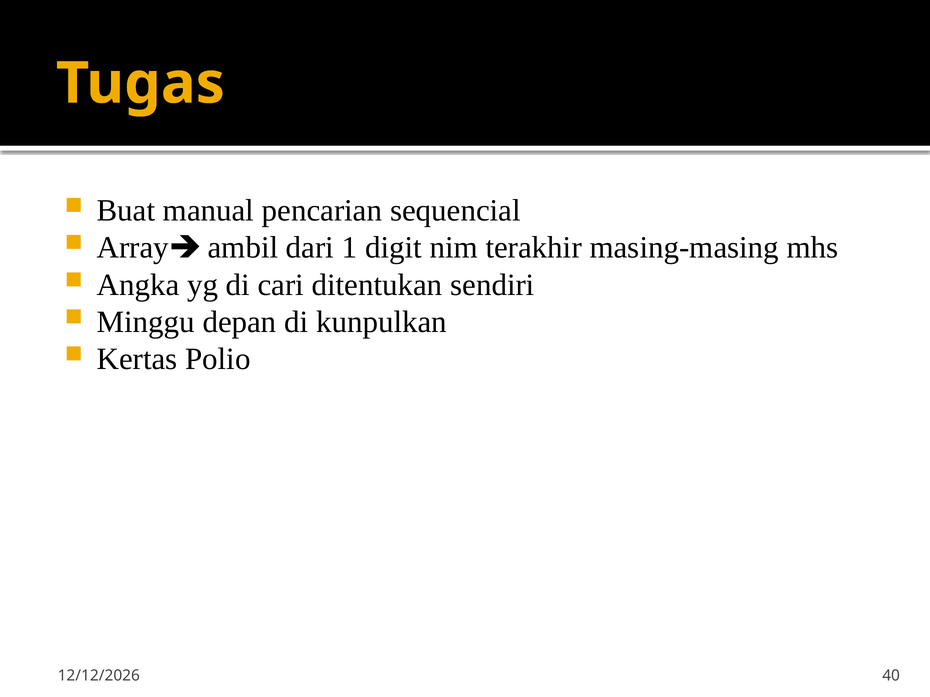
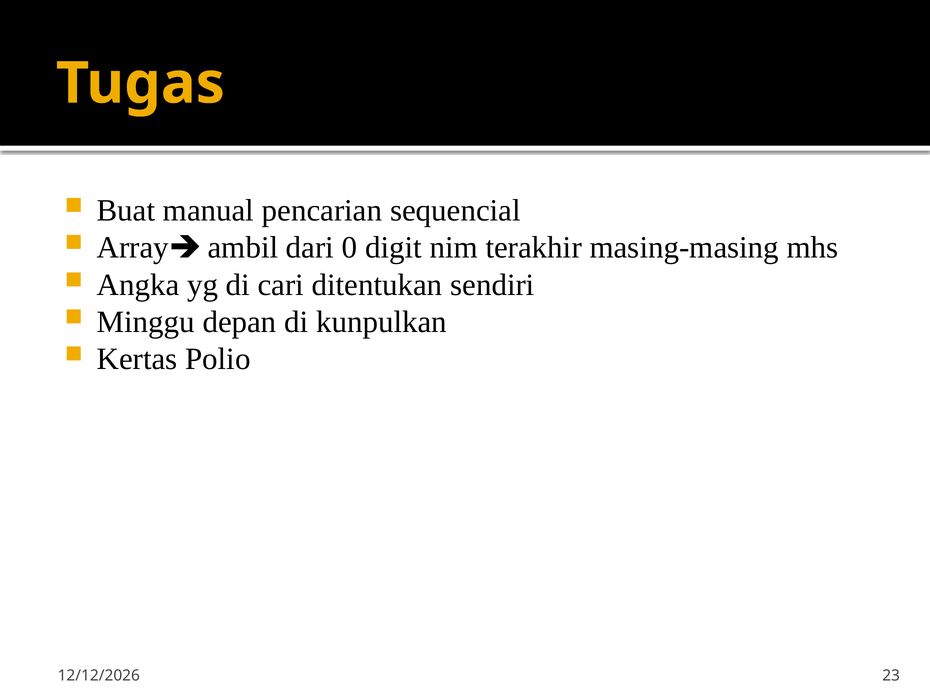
1: 1 -> 0 (350, 248)
40: 40 -> 23 (891, 676)
